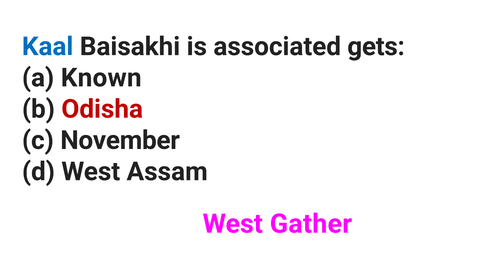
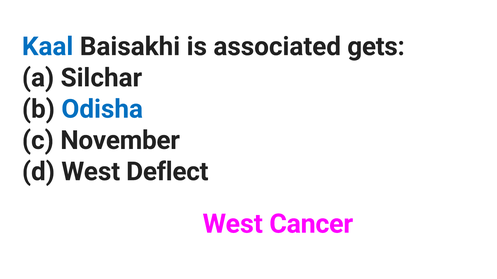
Known: Known -> Silchar (101, 78)
Odisha colour: red -> blue (102, 109)
Assam: Assam -> Deflect (167, 172)
Gather: Gather -> Cancer (311, 224)
